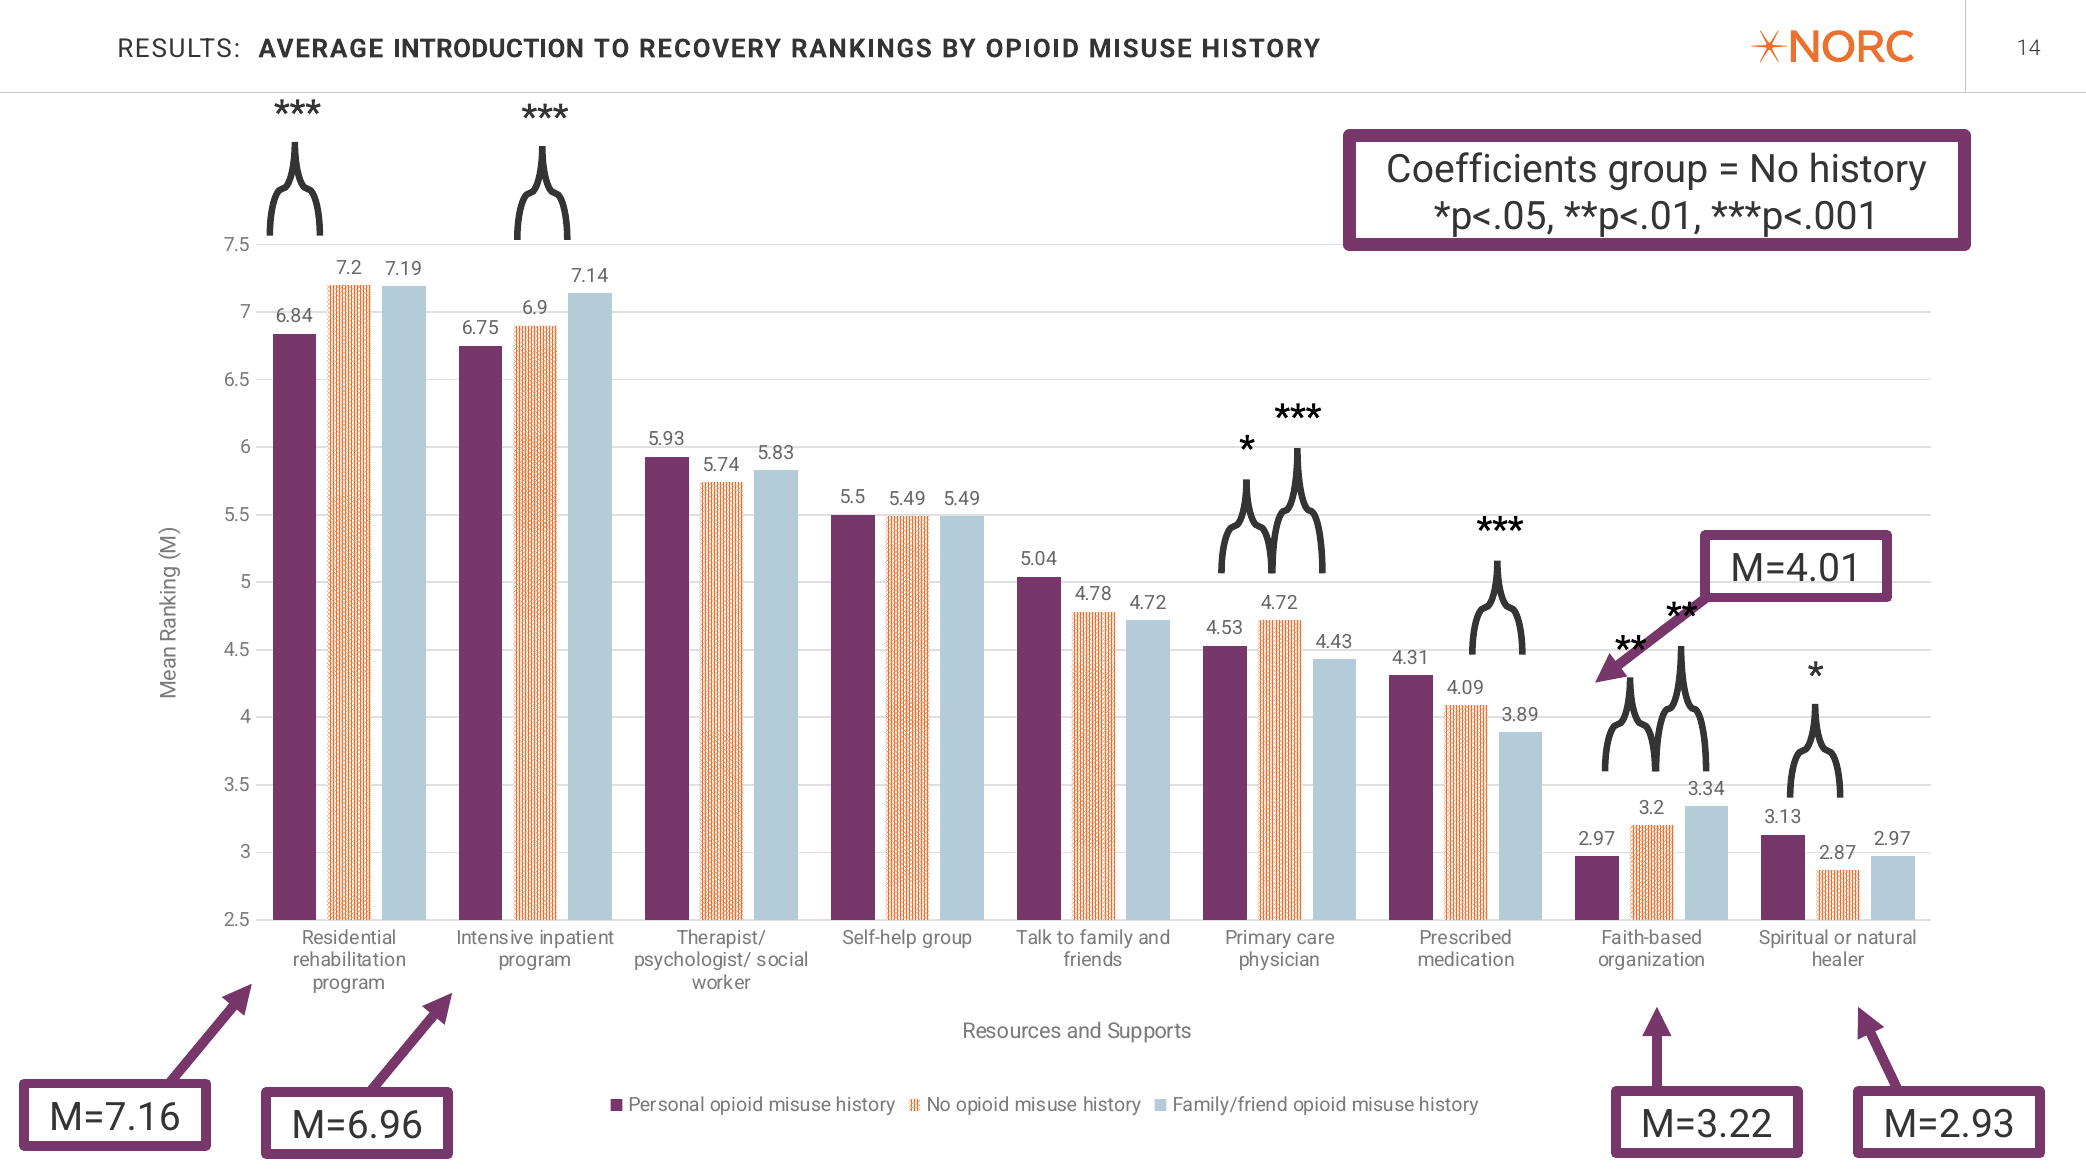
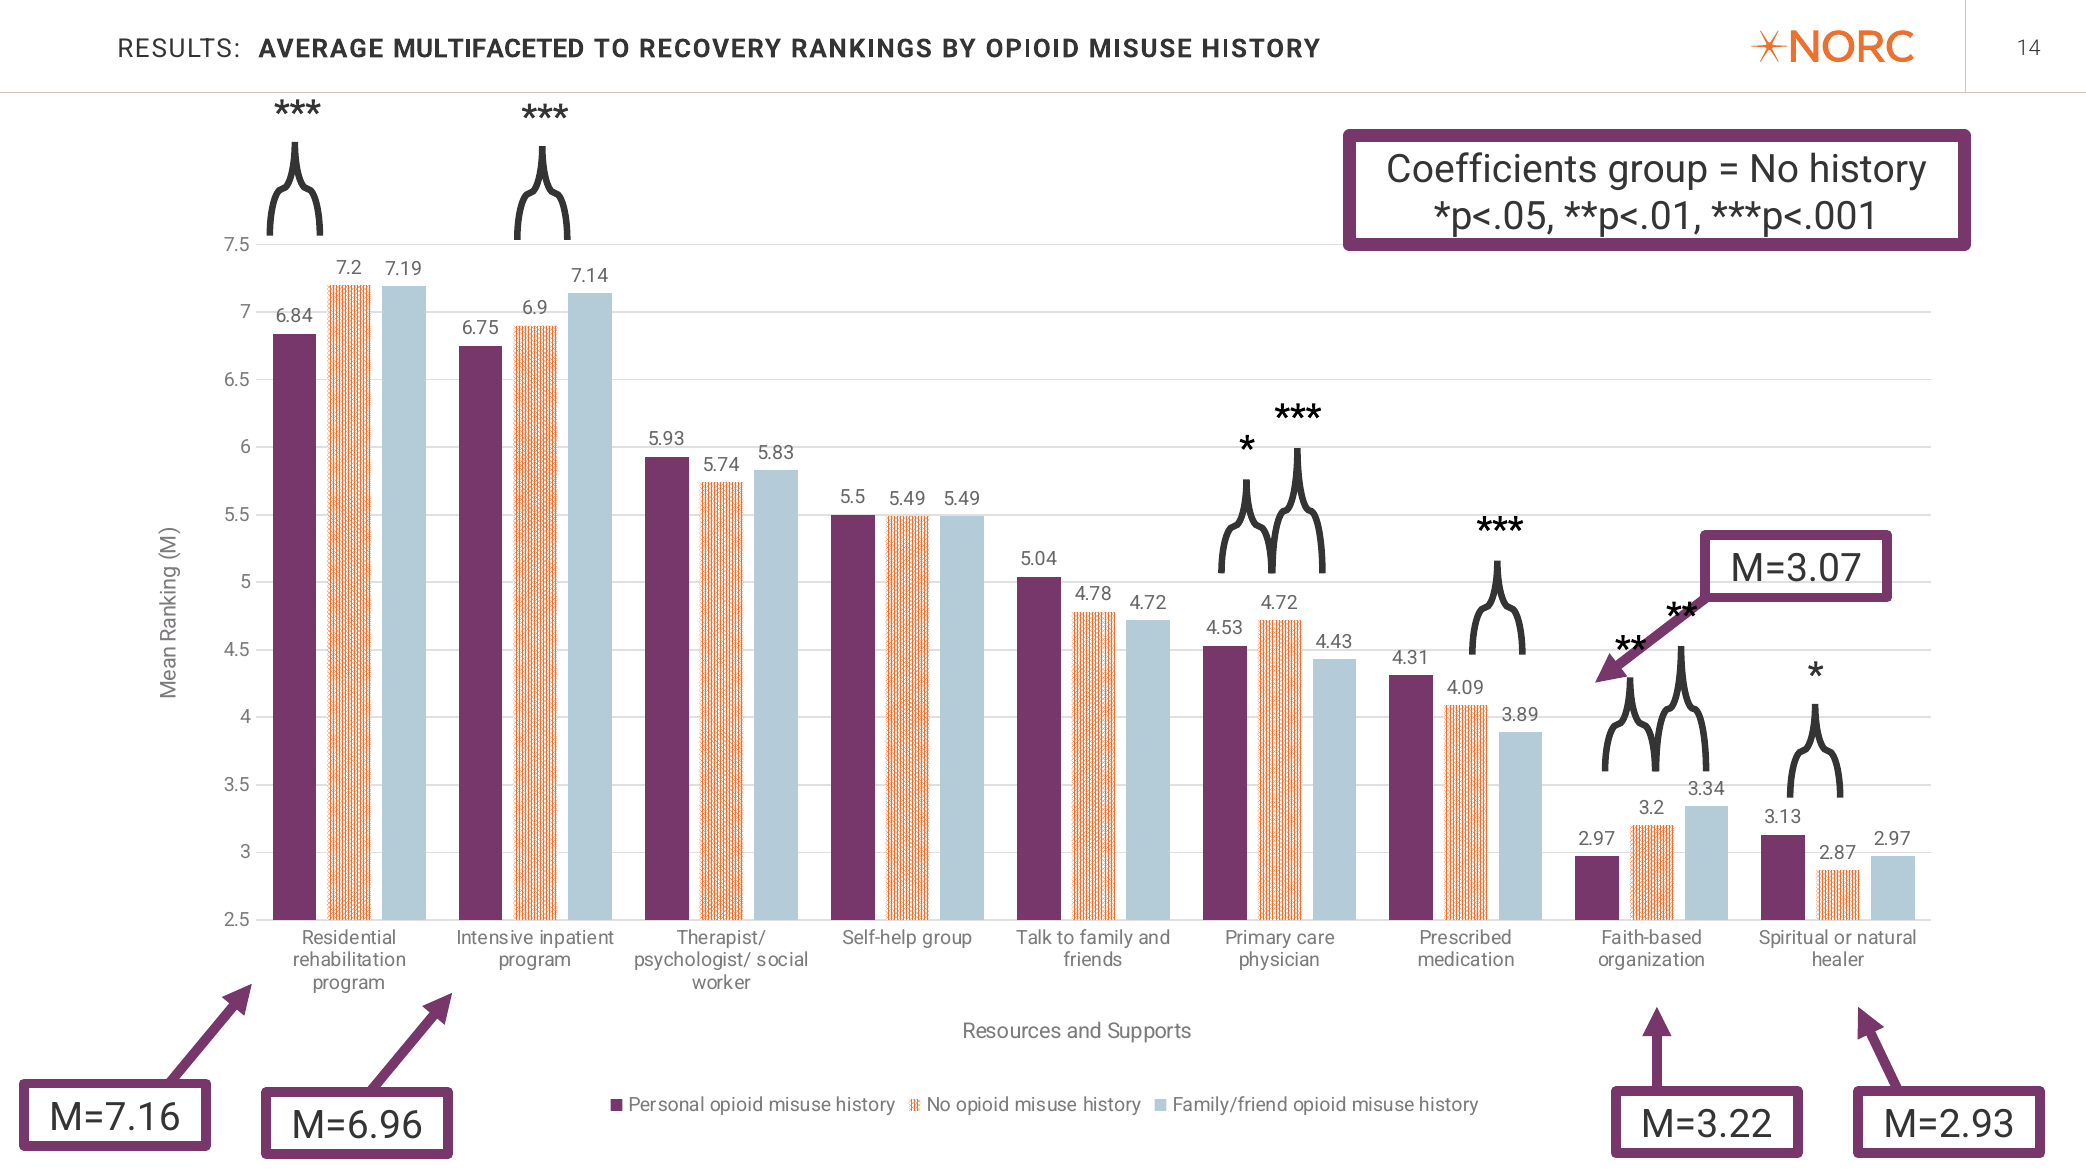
INTRODUCTION: INTRODUCTION -> MULTIFACETED (489, 49)
M=4.01: M=4.01 -> M=3.07 (1796, 569)
